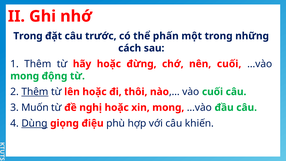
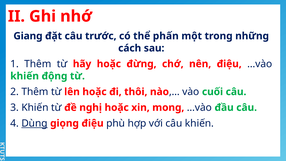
Trong: Trong -> Giang (28, 36)
nên cuối: cuối -> điệu (229, 64)
mong: mong -> khiến (25, 76)
Thêm underline: present -> none (35, 92)
3 Muốn: Muốn -> Khiến (35, 107)
